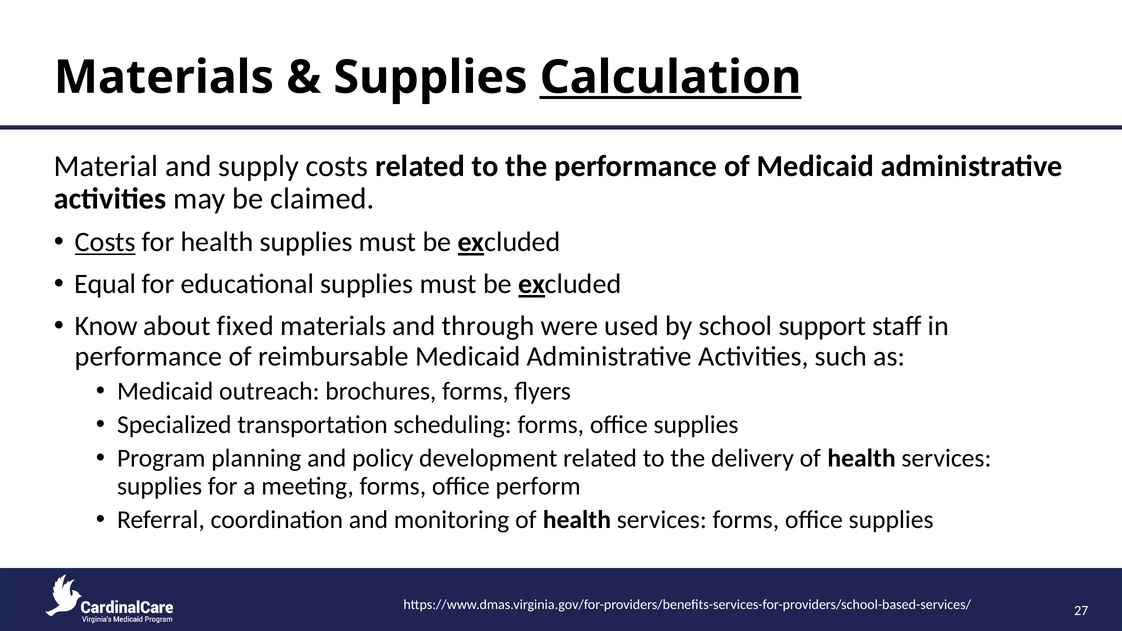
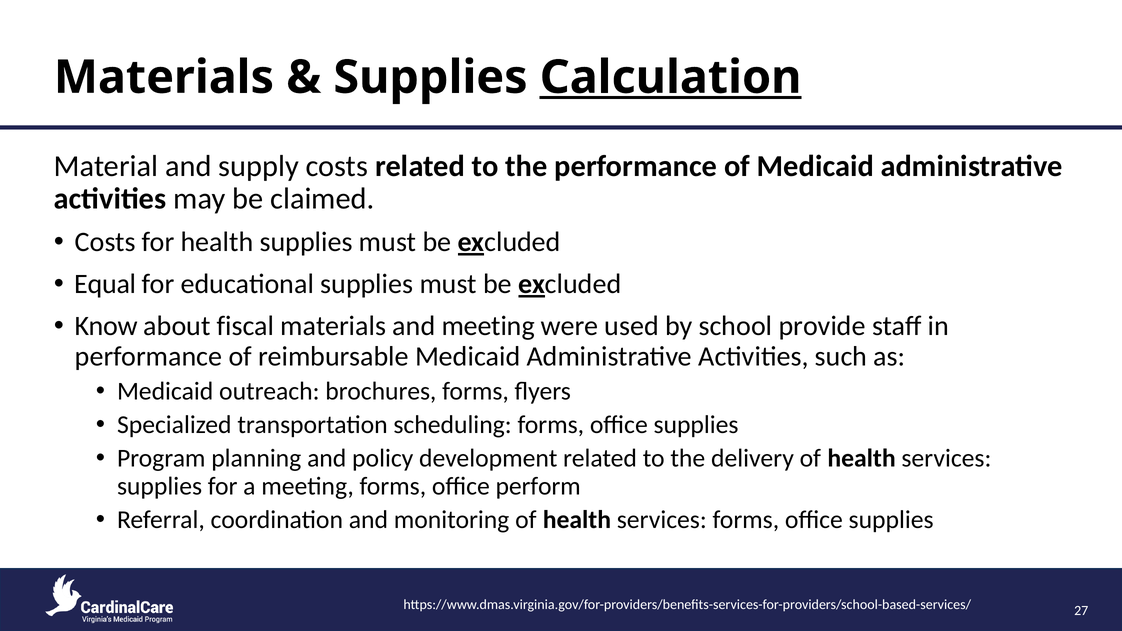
Costs underline: present -> none (105, 242)
fixed: fixed -> fiscal (246, 326)
and through: through -> meeting (488, 326)
support: support -> provide (822, 326)
